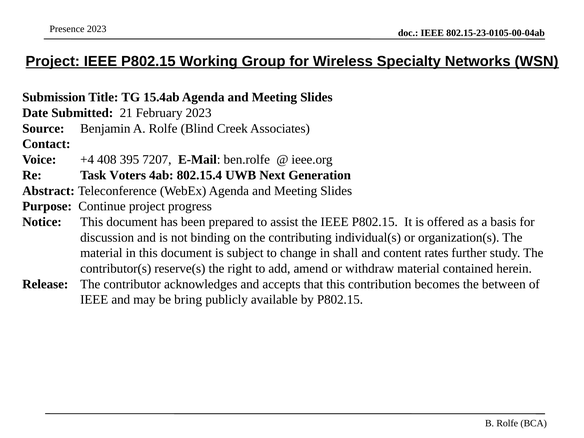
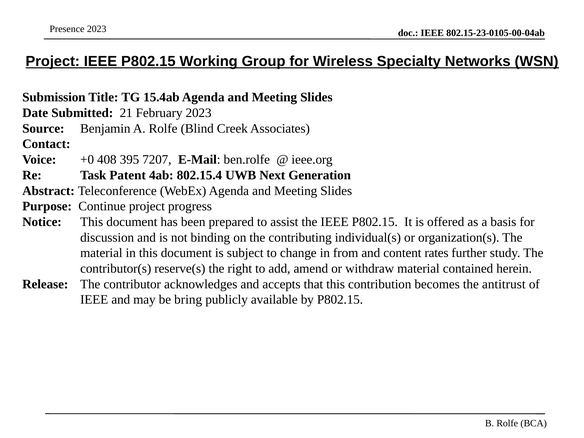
+4: +4 -> +0 (87, 160)
Voters: Voters -> Patent (128, 175)
shall: shall -> from (346, 253)
between: between -> antitrust (504, 284)
